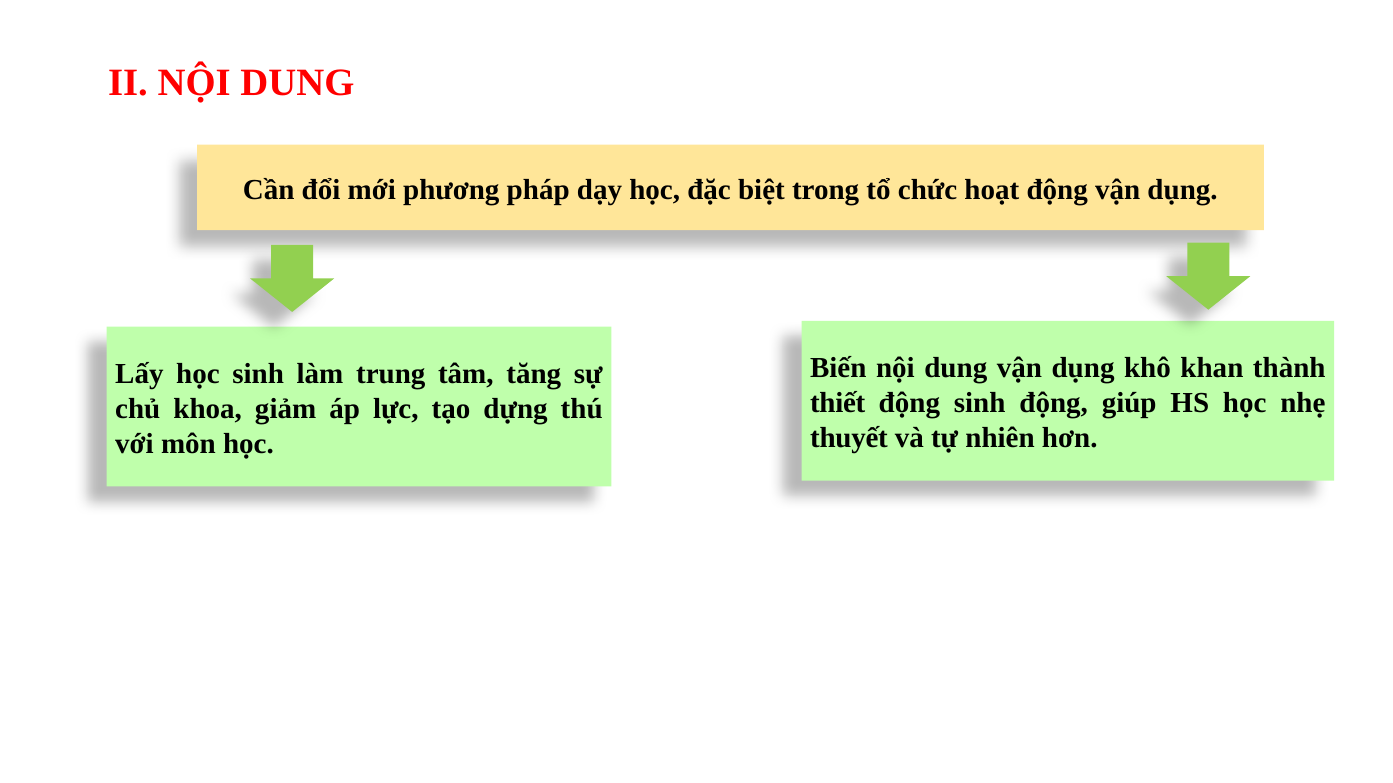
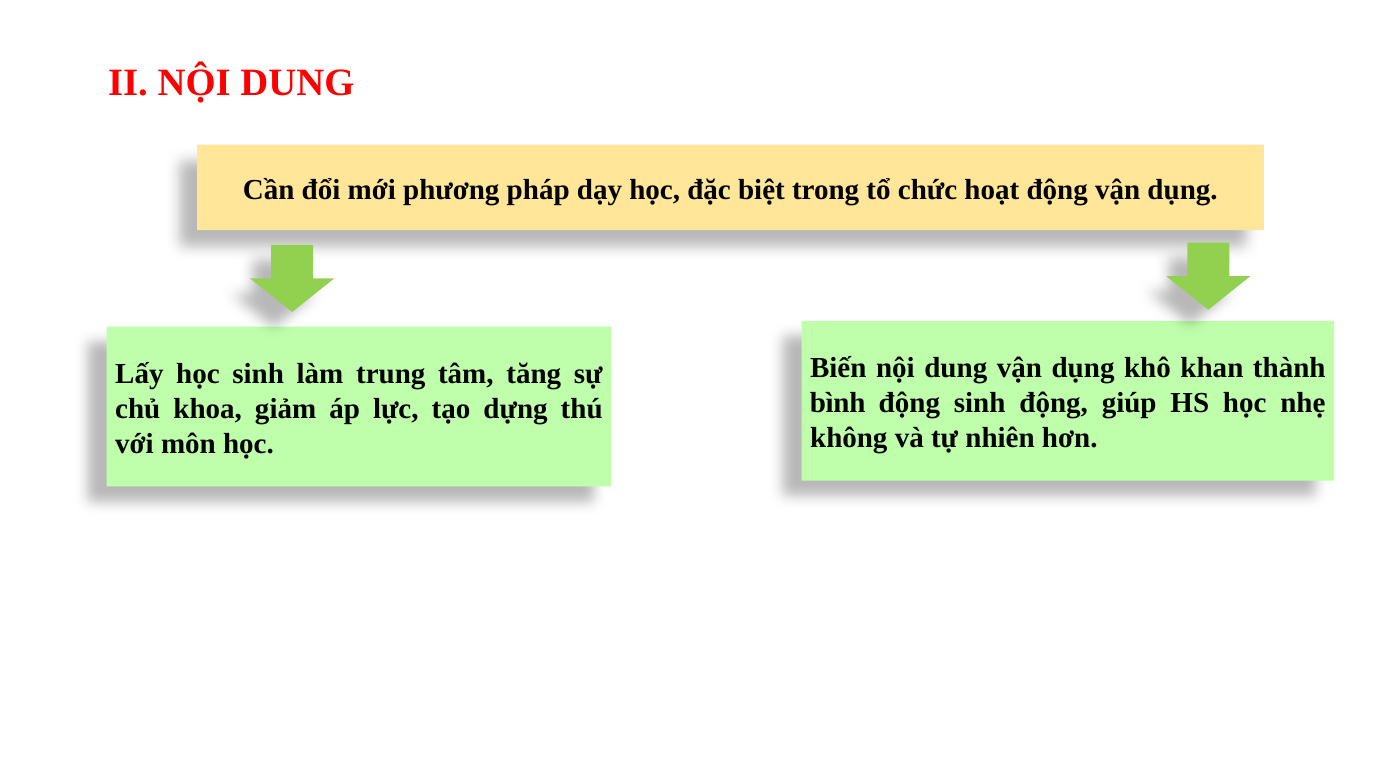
thiết: thiết -> bình (838, 403)
thuyết: thuyết -> không (849, 438)
